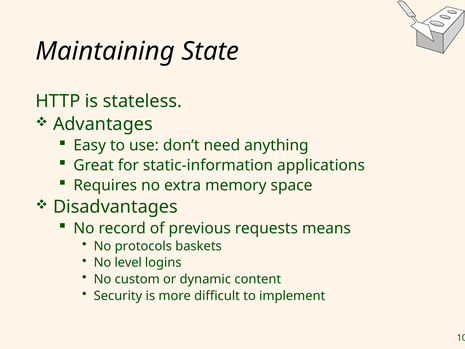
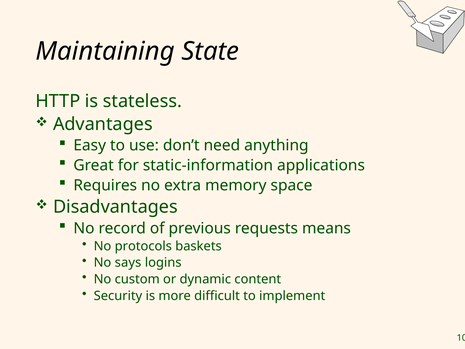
level: level -> says (128, 263)
